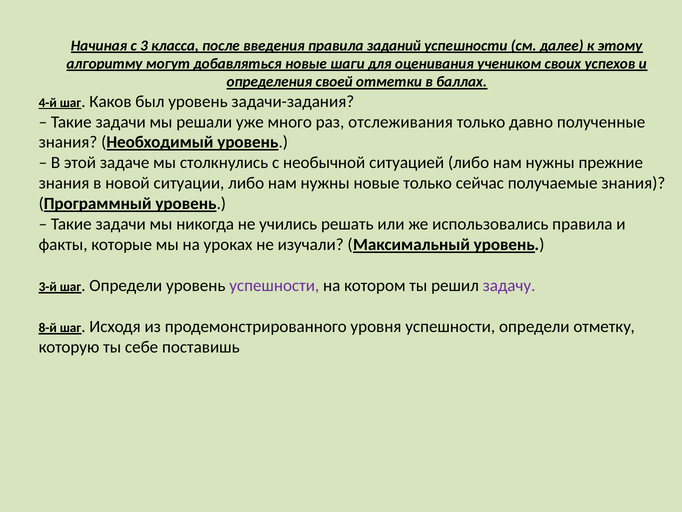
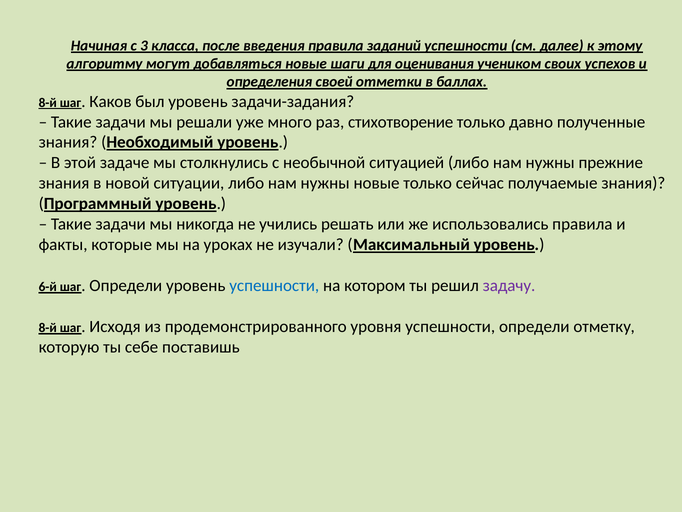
4-й: 4-й -> 8-й (48, 103)
отслеживания: отслеживания -> стихотворение (401, 122)
3-й: 3-й -> 6-й (48, 287)
успешности colour: purple -> blue (274, 285)
